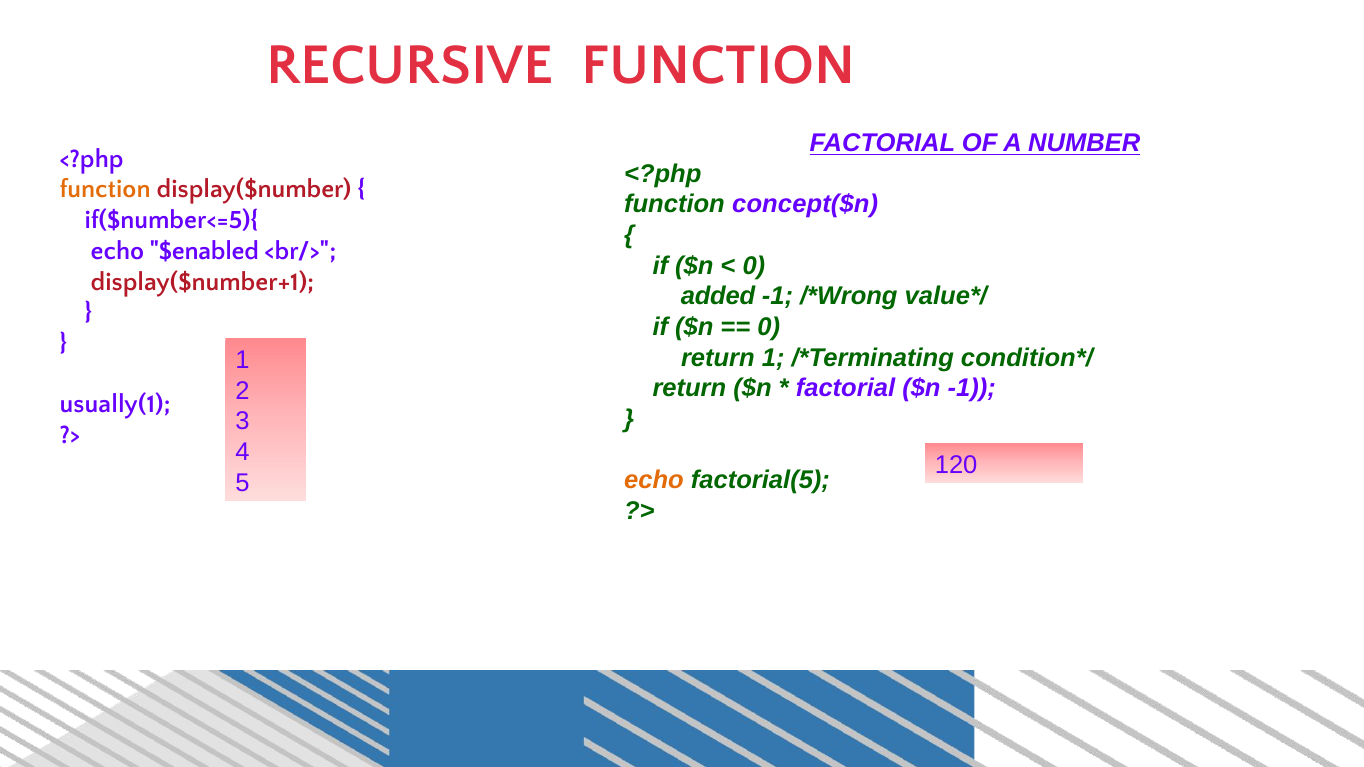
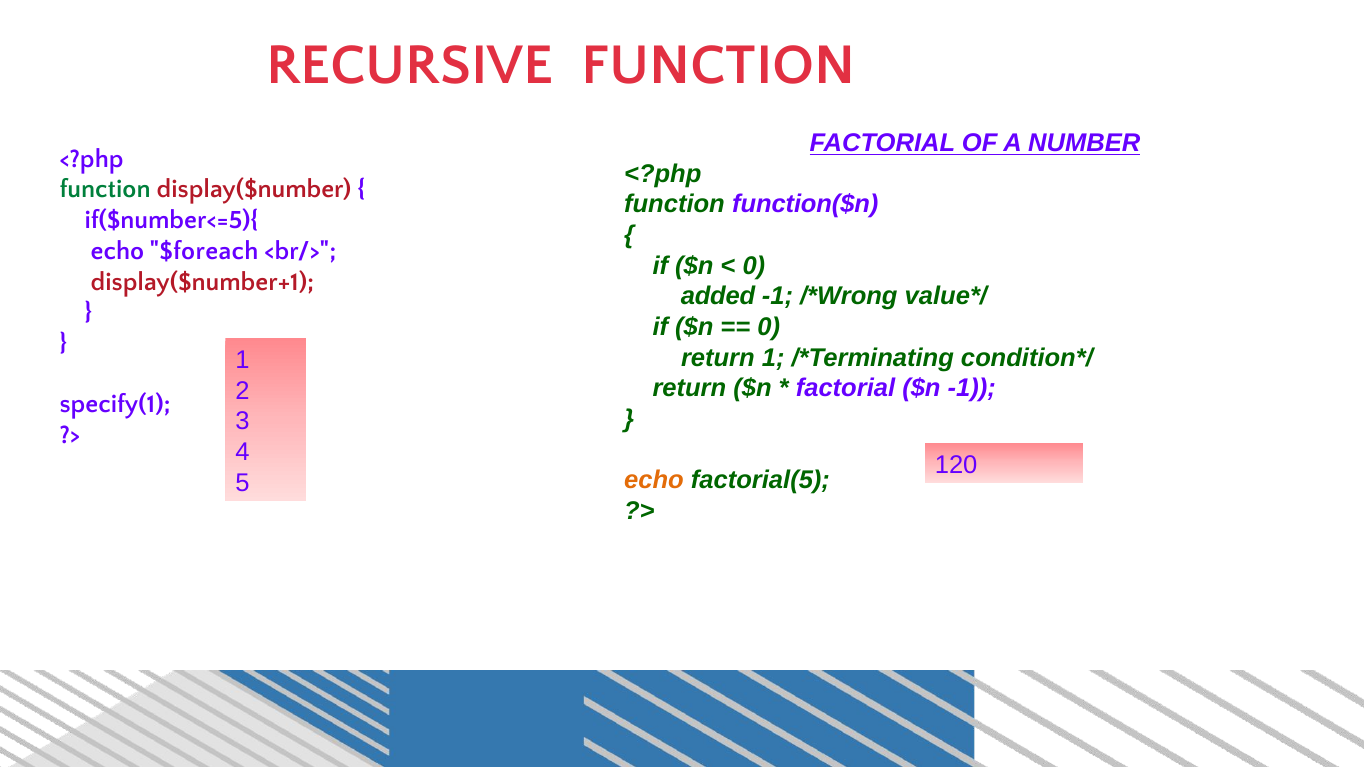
function colour: orange -> green (105, 190)
concept($n: concept($n -> function($n (805, 204)
$enabled: $enabled -> $foreach (204, 251)
usually(1: usually(1 -> specify(1 (115, 404)
